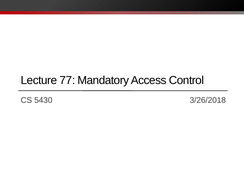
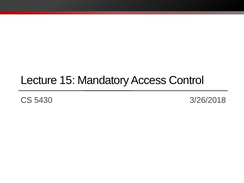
77: 77 -> 15 (67, 80)
